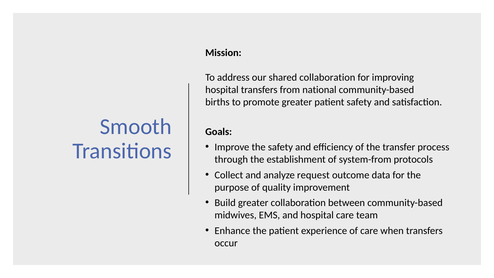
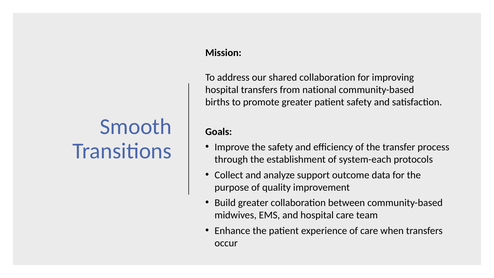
system-from: system-from -> system-each (365, 159)
request: request -> support (313, 175)
